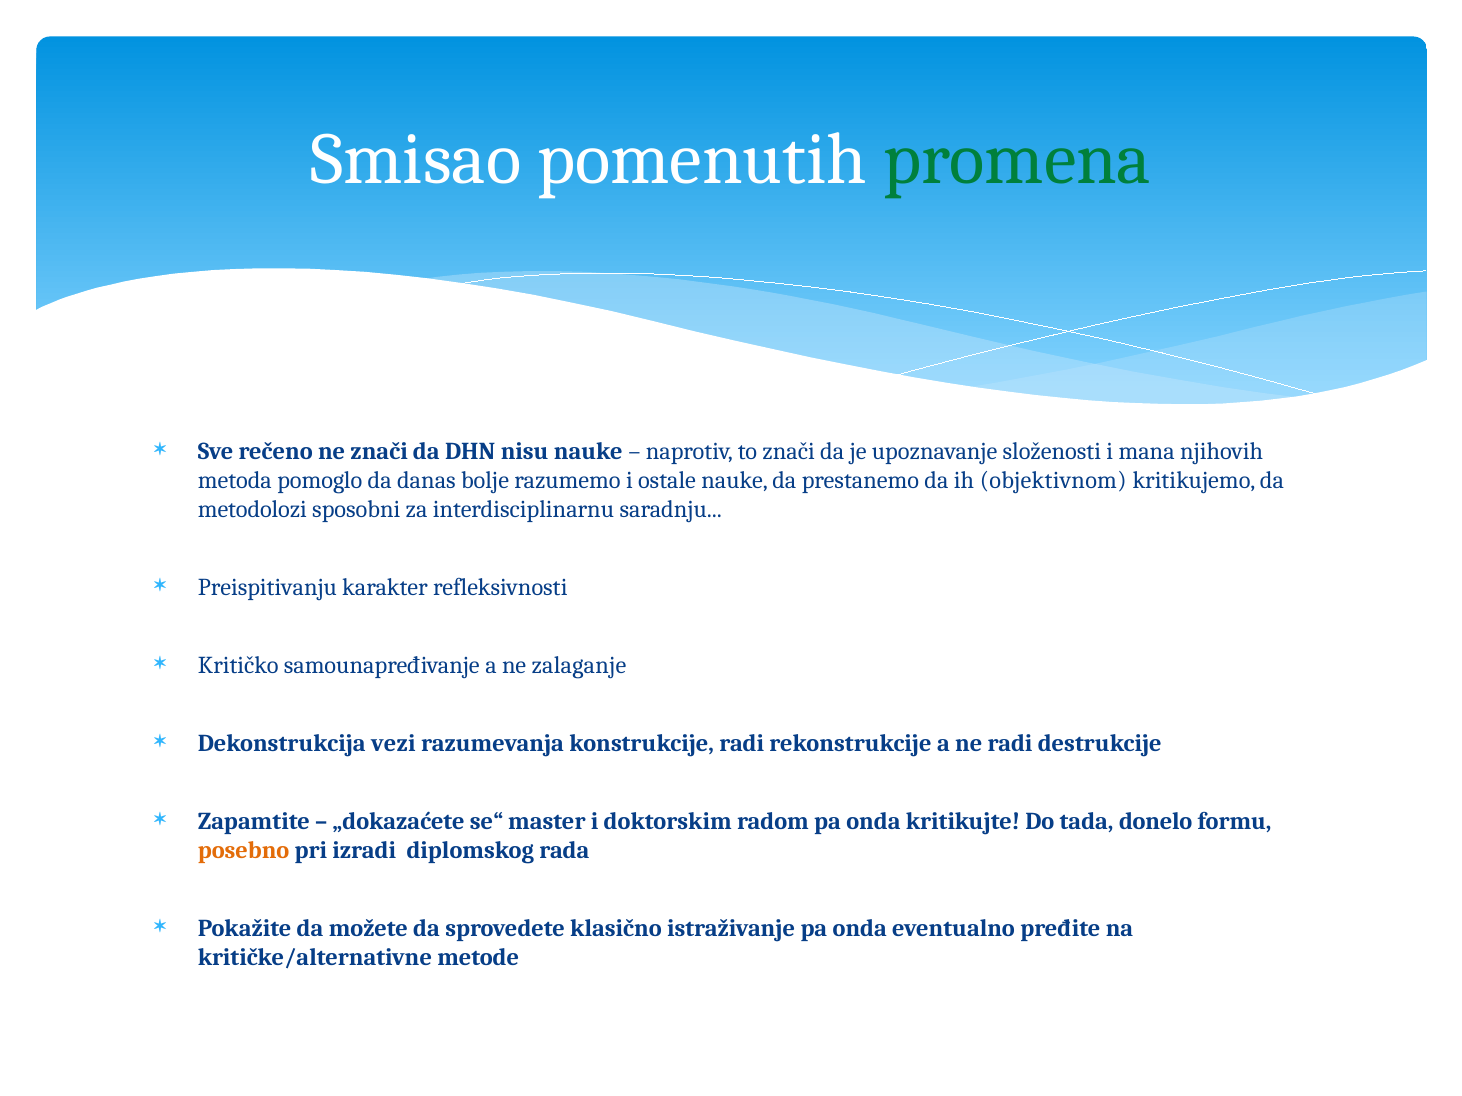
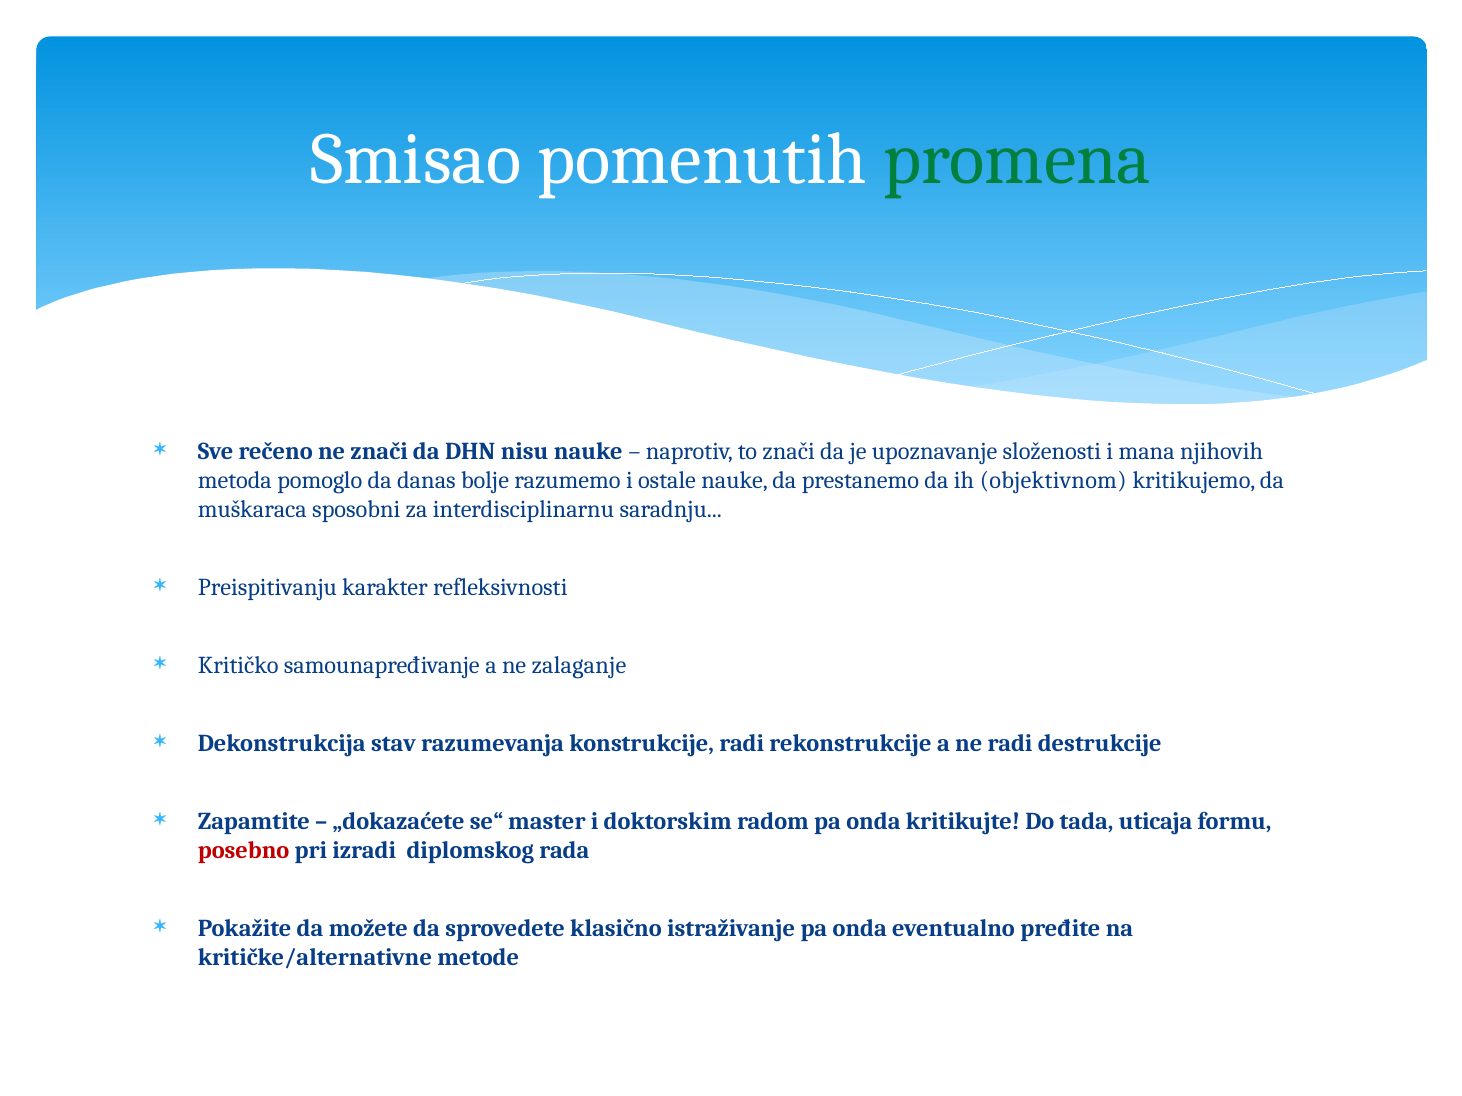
metodolozi: metodolozi -> muškaraca (252, 510)
vezi: vezi -> stav (394, 744)
donelo: donelo -> uticaja (1156, 822)
posebno colour: orange -> red (244, 851)
